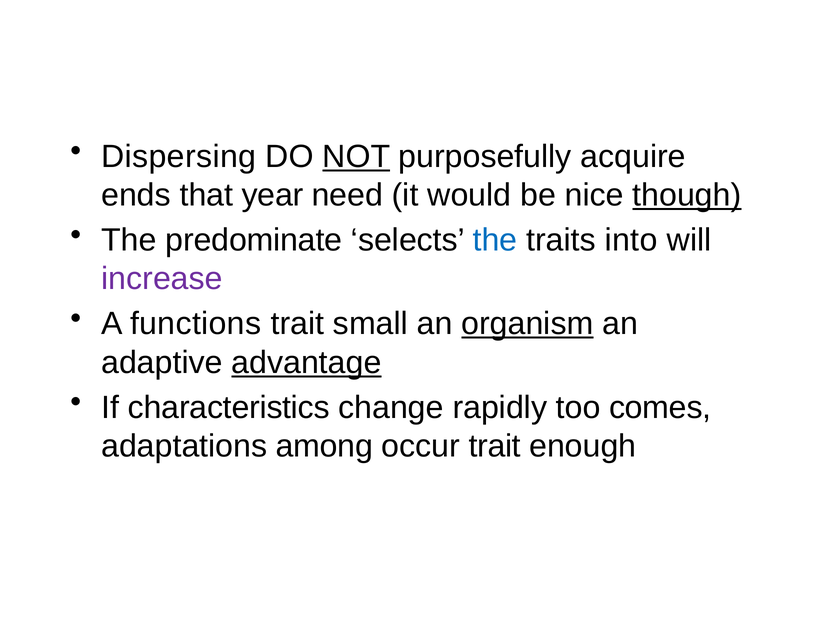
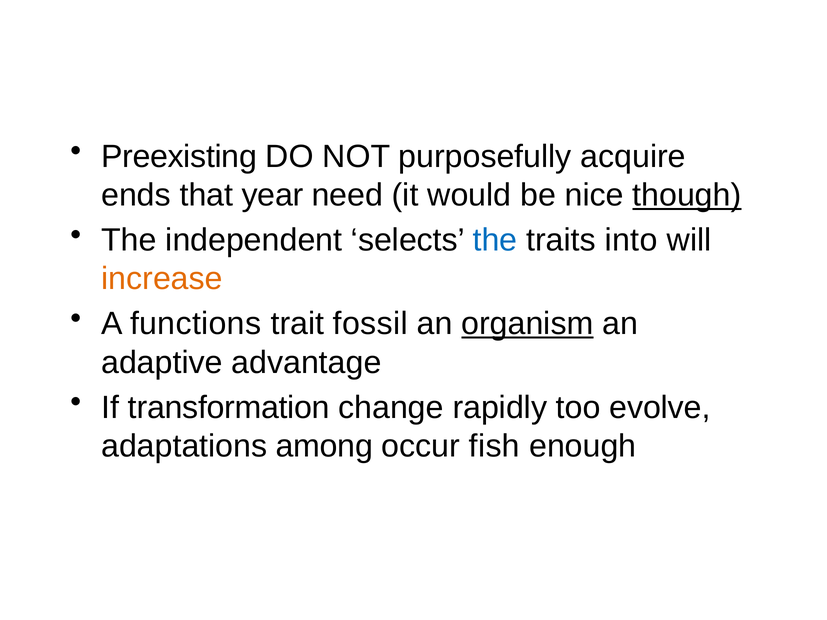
Dispersing: Dispersing -> Preexisting (179, 157)
NOT underline: present -> none (356, 157)
predominate: predominate -> independent (254, 240)
increase colour: purple -> orange (162, 279)
small: small -> fossil (370, 324)
advantage underline: present -> none (306, 363)
characteristics: characteristics -> transformation (229, 408)
comes: comes -> evolve (660, 408)
occur trait: trait -> fish (494, 446)
